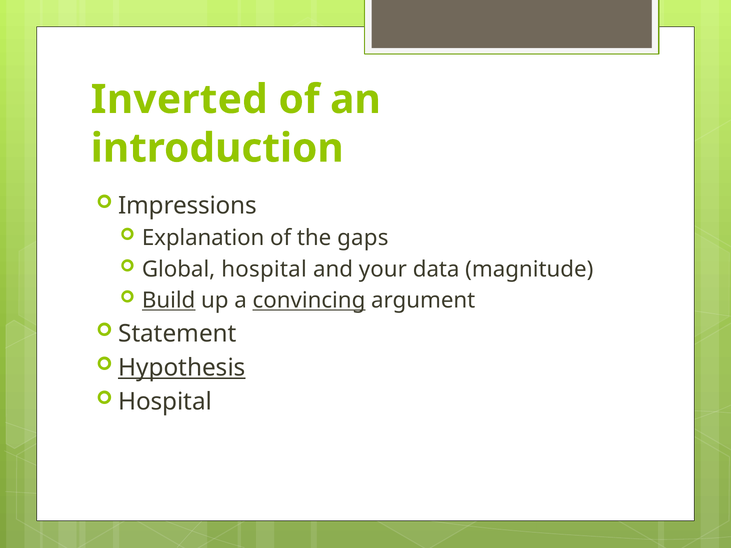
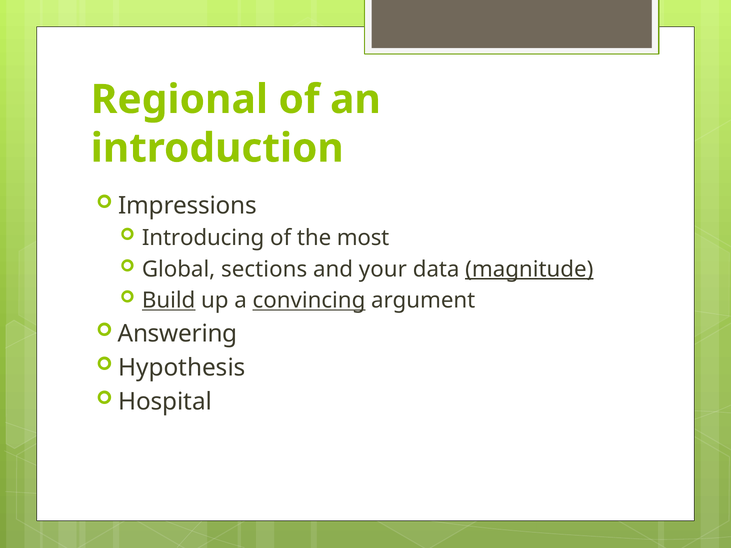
Inverted: Inverted -> Regional (179, 100)
Explanation: Explanation -> Introducing (203, 238)
gaps: gaps -> most (363, 238)
Global hospital: hospital -> sections (264, 269)
magnitude underline: none -> present (529, 269)
Statement: Statement -> Answering (178, 334)
Hypothesis underline: present -> none (182, 368)
